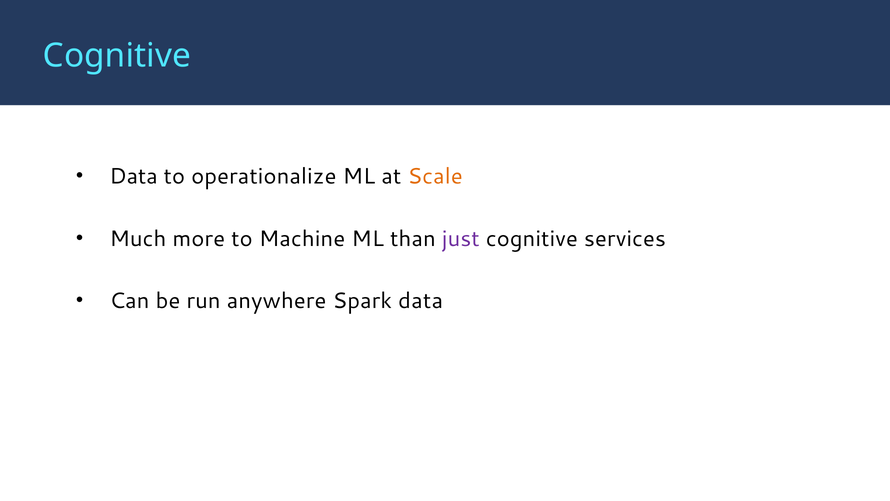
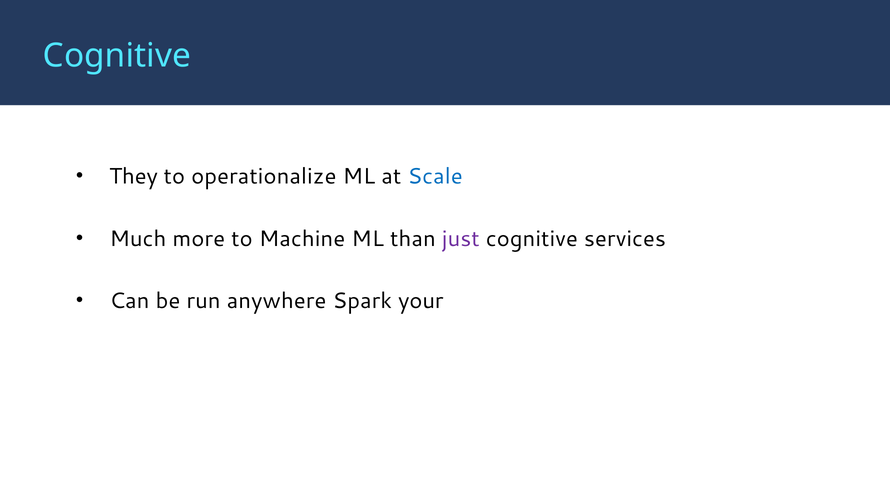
Data: Data -> They (134, 176)
Scale colour: orange -> blue (435, 176)
Spark data: data -> your (421, 301)
